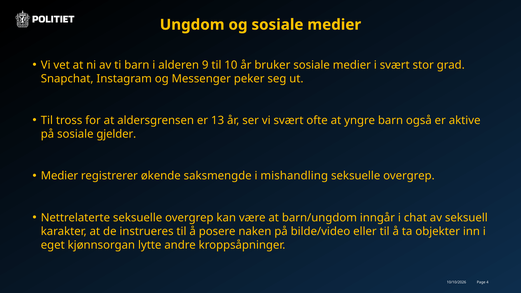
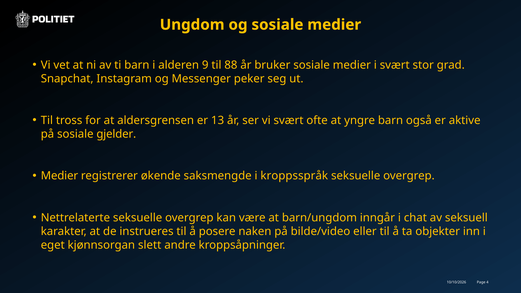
10: 10 -> 88 (231, 65)
mishandling: mishandling -> kroppsspråk (294, 176)
lytte: lytte -> slett (150, 245)
